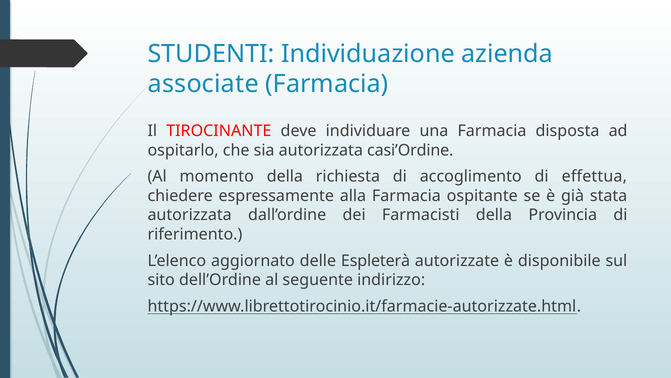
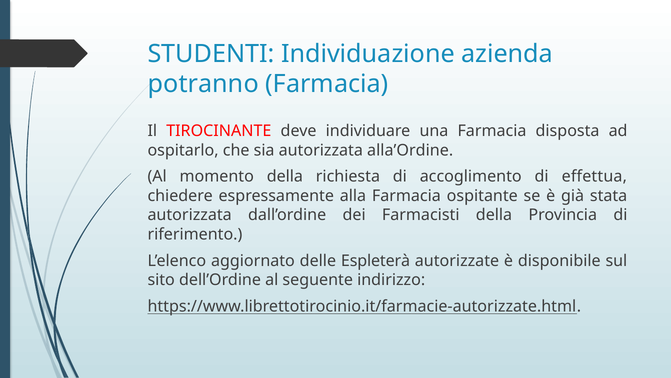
associate: associate -> potranno (203, 84)
casi’Ordine: casi’Ordine -> alla’Ordine (410, 150)
